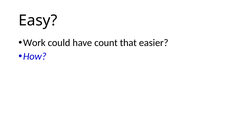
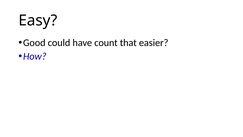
Work: Work -> Good (34, 43)
